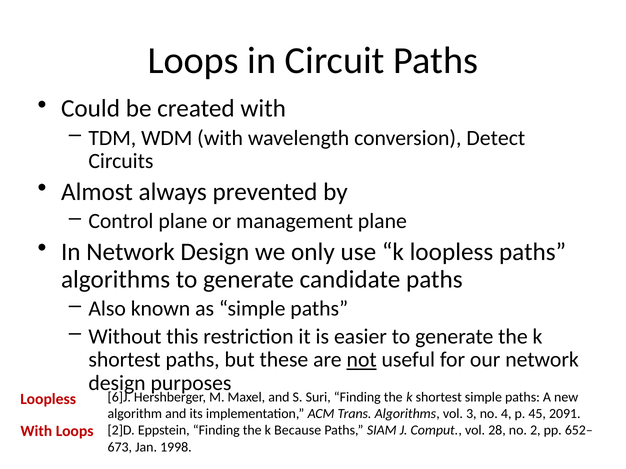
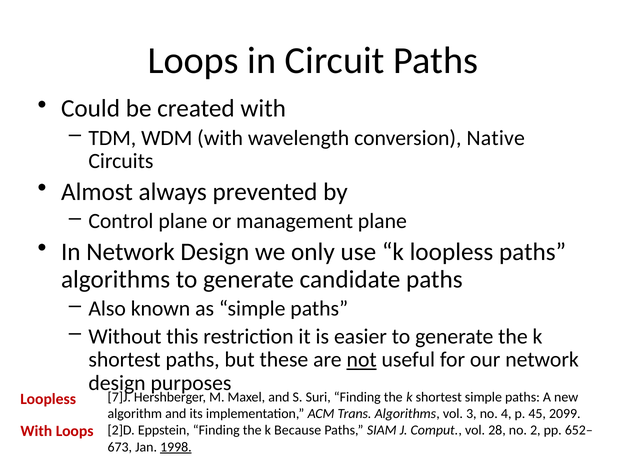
Detect: Detect -> Native (496, 138)
6]J: 6]J -> 7]J (119, 397)
2091: 2091 -> 2099 (565, 414)
1998 underline: none -> present (176, 448)
